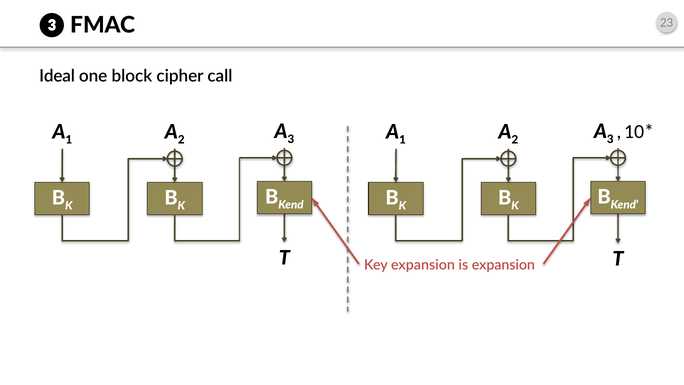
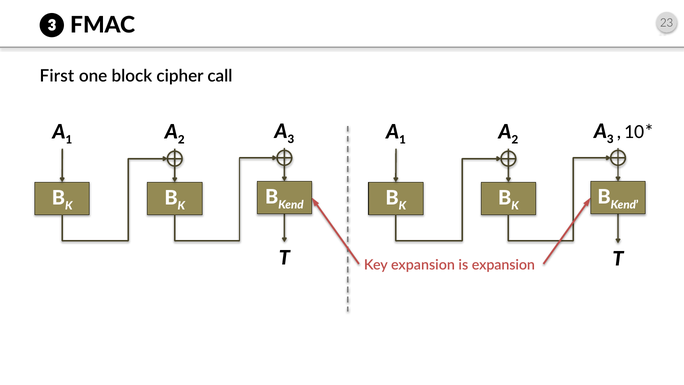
Ideal: Ideal -> First (57, 76)
